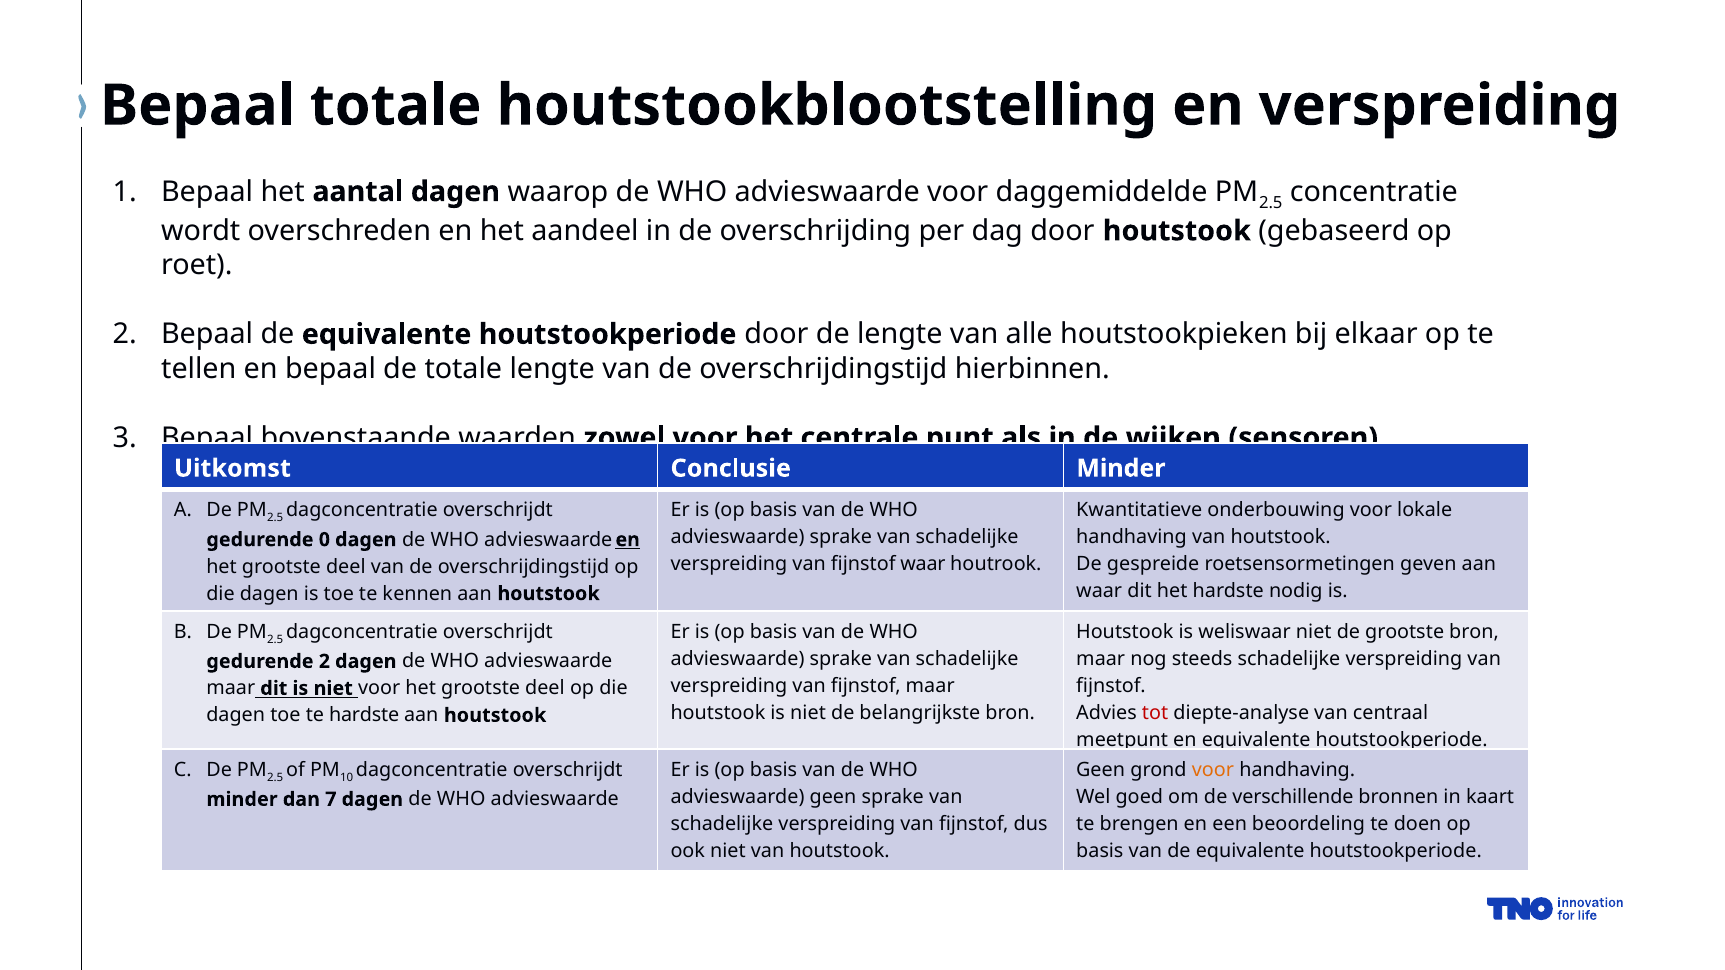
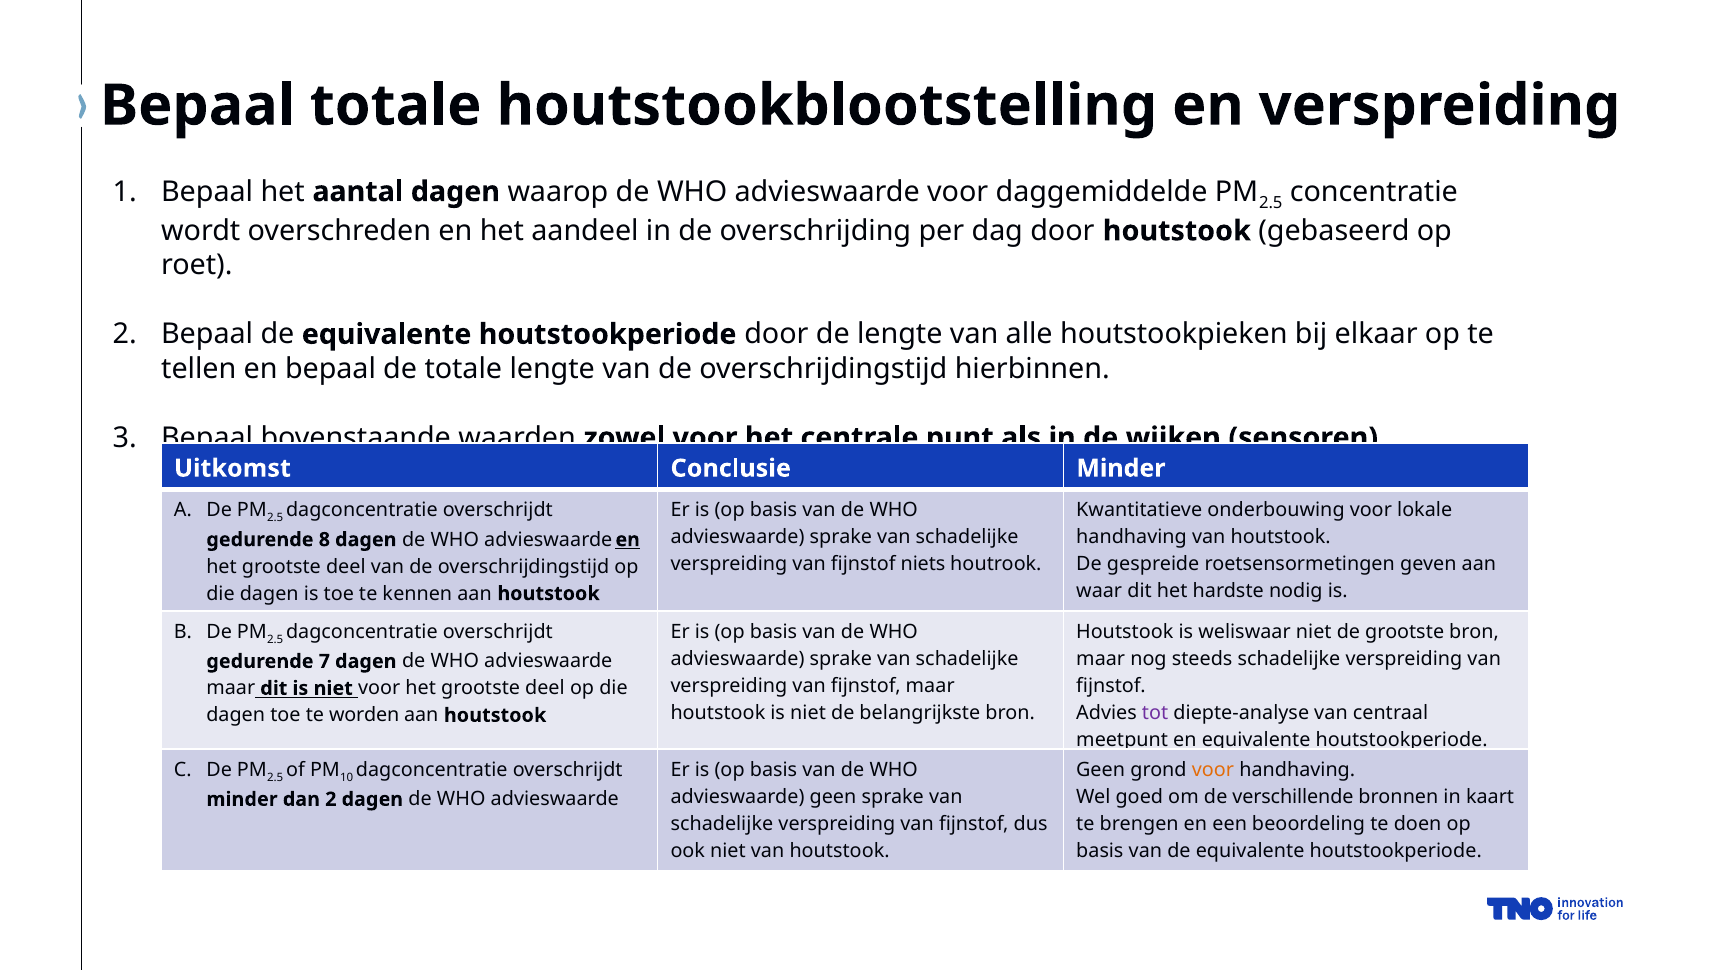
0: 0 -> 8 (324, 540)
fijnstof waar: waar -> niets (923, 564)
gedurende 2: 2 -> 7 (324, 662)
tot colour: red -> purple (1155, 713)
te hardste: hardste -> worden (364, 715)
dan 7: 7 -> 2 (331, 800)
